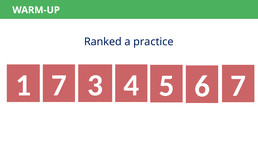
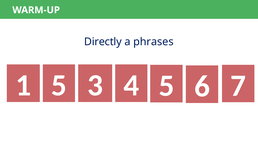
Ranked: Ranked -> Directly (103, 42)
practice: practice -> phrases (153, 42)
1 7: 7 -> 5 (59, 85)
